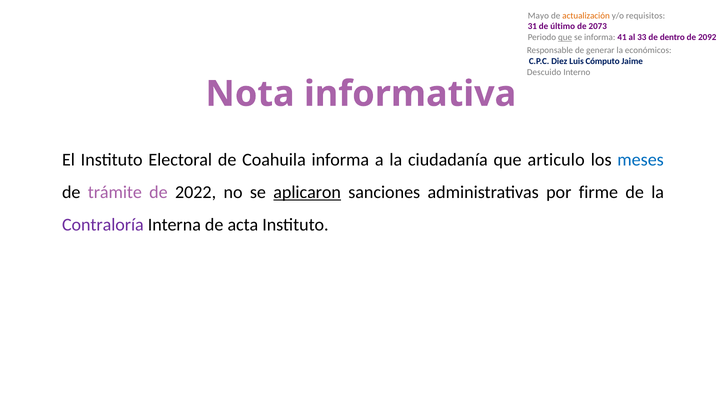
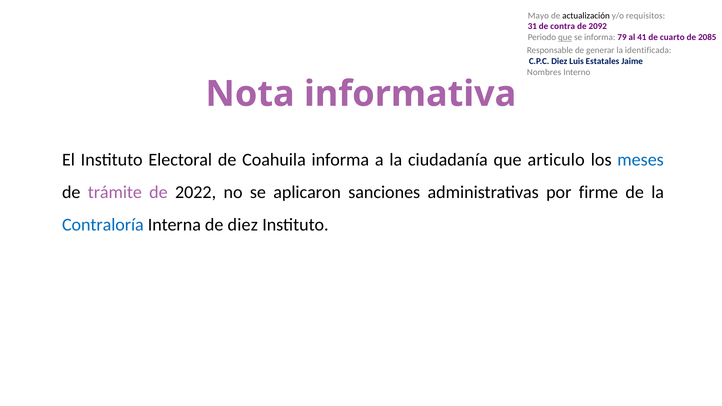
actualización colour: orange -> black (586, 16)
último: último -> contra (563, 27)
2073: 2073 -> 2092 (598, 27)
41: 41 -> 79 (622, 37)
33: 33 -> 41 (642, 37)
dentro: dentro -> cuarto (672, 37)
2092: 2092 -> 2085 (707, 37)
económicos: económicos -> identificada (648, 50)
Cómputo: Cómputo -> Estatales (603, 61)
Descuido: Descuido -> Nombres (544, 72)
aplicaron underline: present -> none (307, 192)
Contraloría colour: purple -> blue (103, 225)
de acta: acta -> diez (243, 225)
